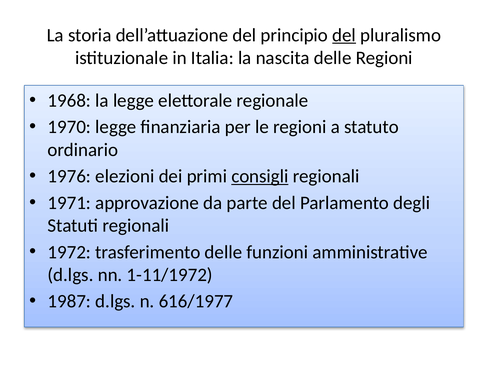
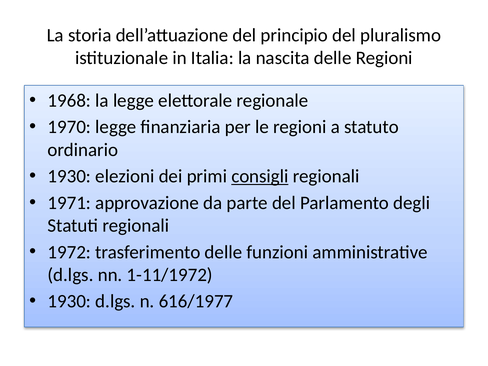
del underline: present -> none (344, 35)
1976: 1976 -> 1930 (69, 176)
1987: 1987 -> 1930 (69, 301)
